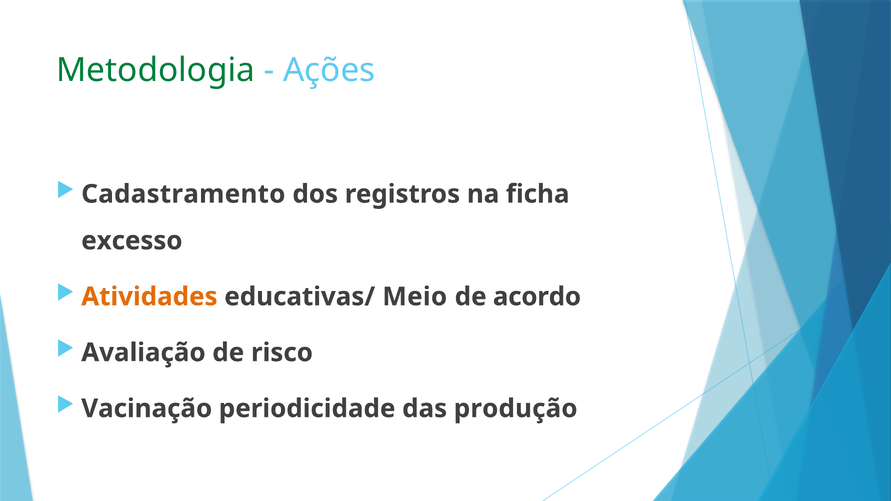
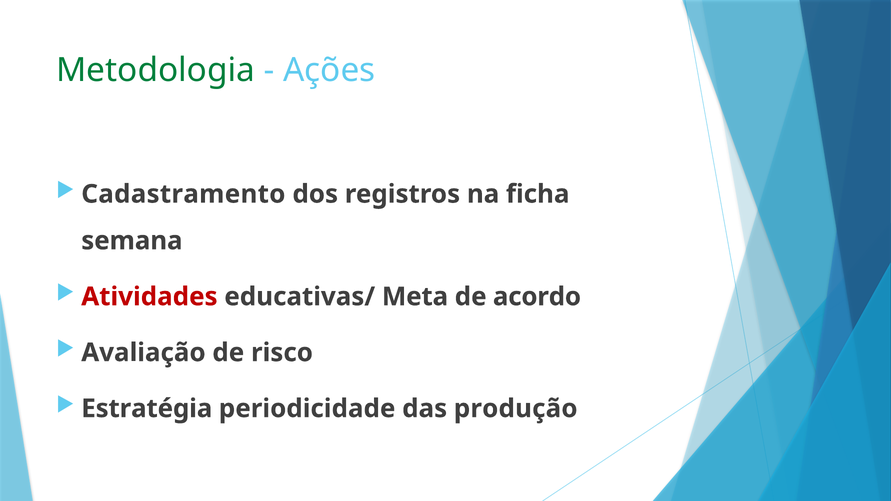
excesso: excesso -> semana (132, 241)
Atividades colour: orange -> red (149, 297)
Meio: Meio -> Meta (415, 297)
Vacinação: Vacinação -> Estratégia (147, 409)
